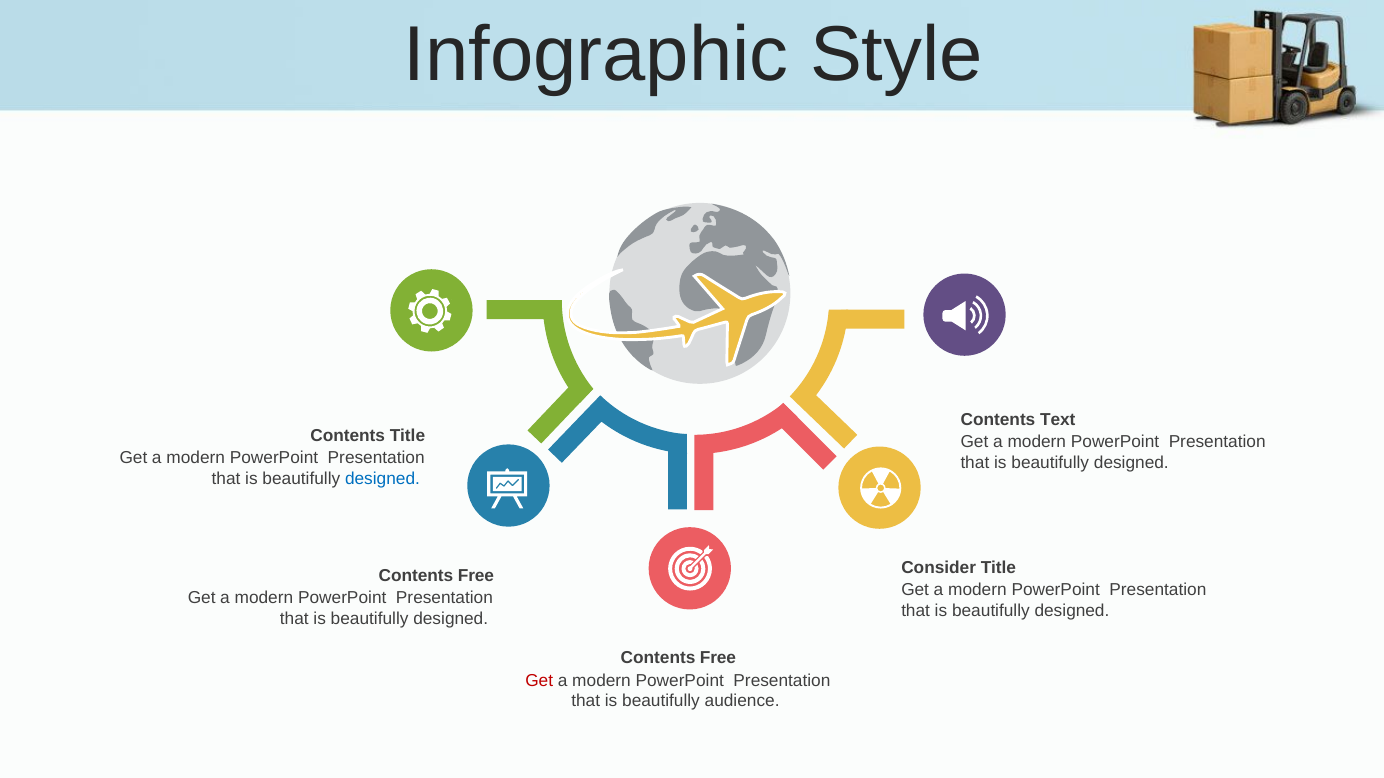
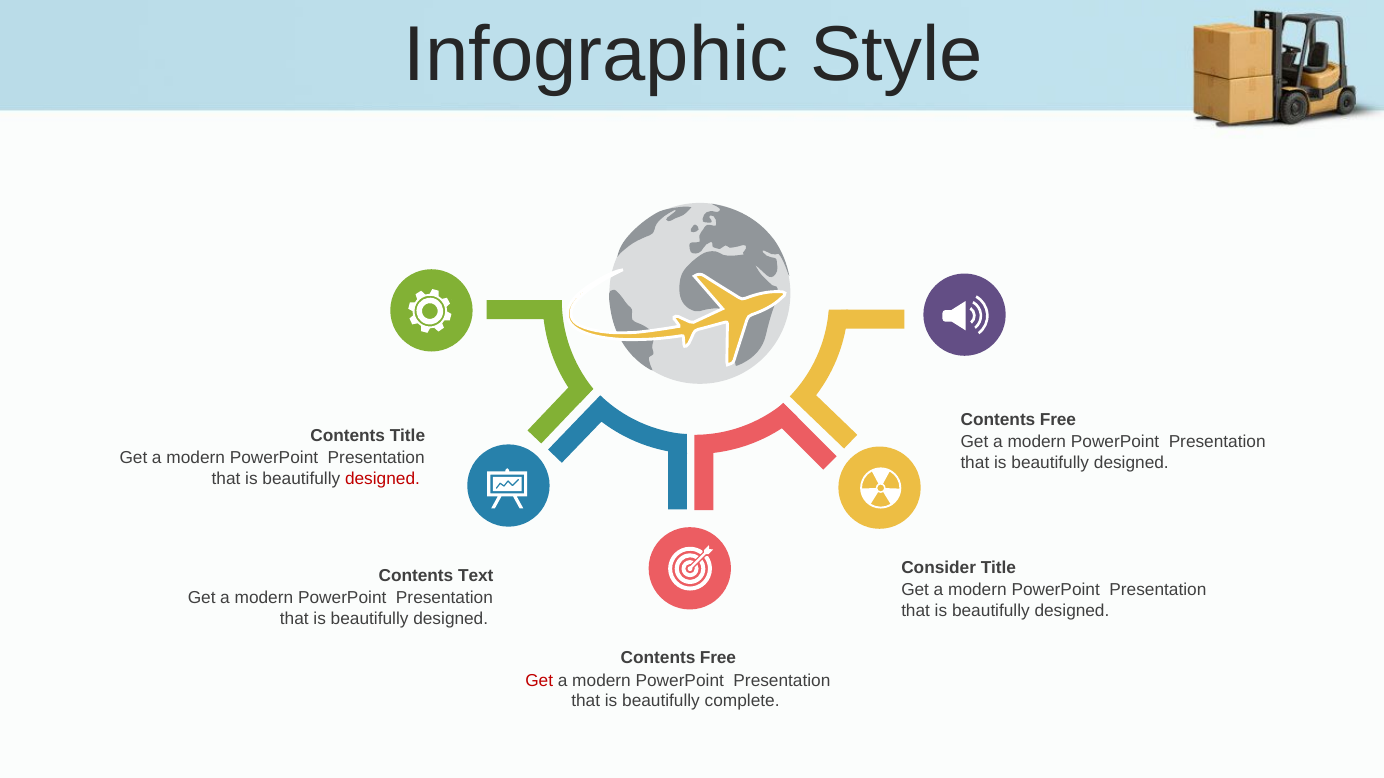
Text: Text -> Free (1058, 420)
designed colour: blue -> red (382, 479)
Free: Free -> Text (476, 576)
audience: audience -> complete (742, 702)
